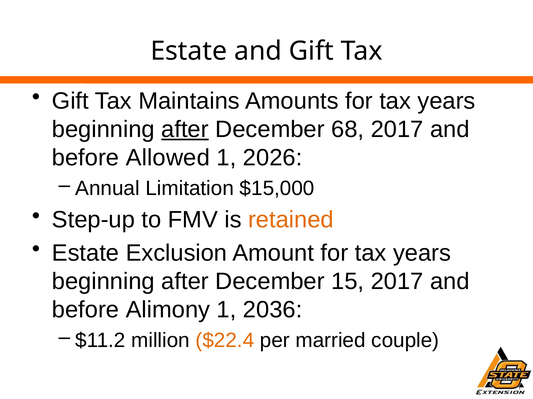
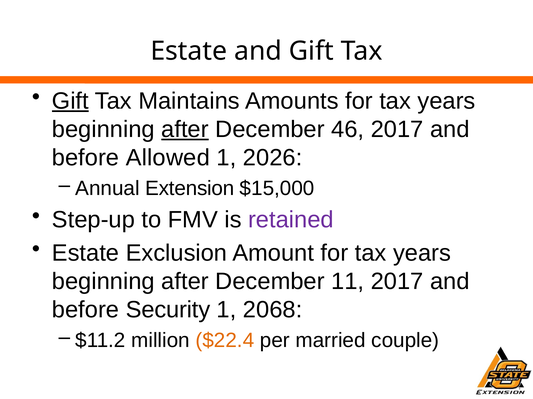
Gift underline: none -> present (70, 101)
68: 68 -> 46 (348, 130)
Limitation: Limitation -> Extension (190, 189)
retained colour: orange -> purple (291, 220)
15: 15 -> 11 (348, 282)
Alimony: Alimony -> Security (168, 310)
2036: 2036 -> 2068 (273, 310)
